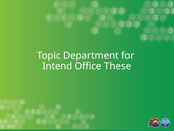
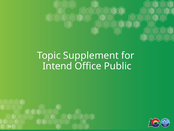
Department: Department -> Supplement (91, 55)
These: These -> Public (118, 66)
